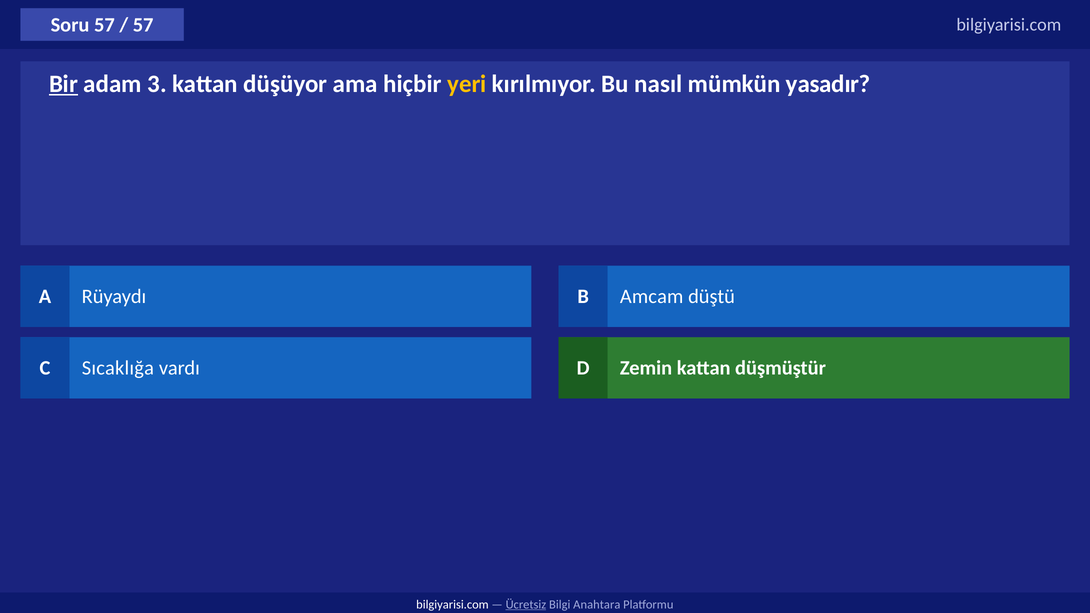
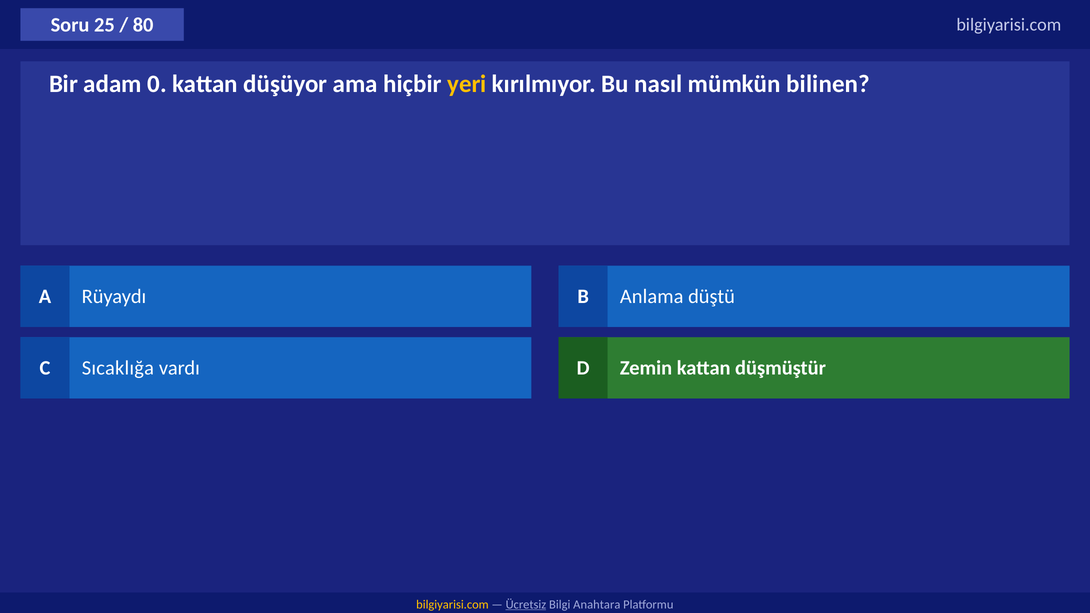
Soru 57: 57 -> 25 (104, 25)
57: 57 -> 80 (143, 25)
Bir underline: present -> none (63, 84)
3: 3 -> 0 (157, 84)
yasadır: yasadır -> bilinen (828, 84)
Amcam: Amcam -> Anlama (652, 297)
bilgiyarisi.com colour: white -> yellow (452, 605)
